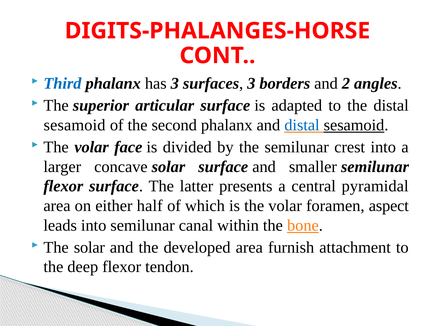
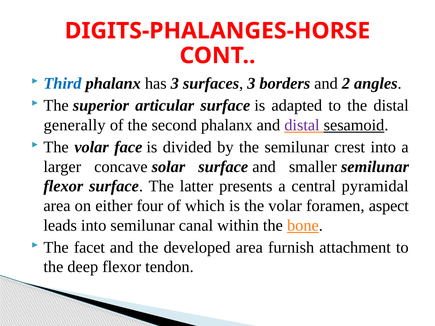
sesamoid: sesamoid -> generally (75, 125)
distal colour: blue -> purple (302, 125)
half: half -> four (150, 206)
The solar: solar -> facet (89, 248)
